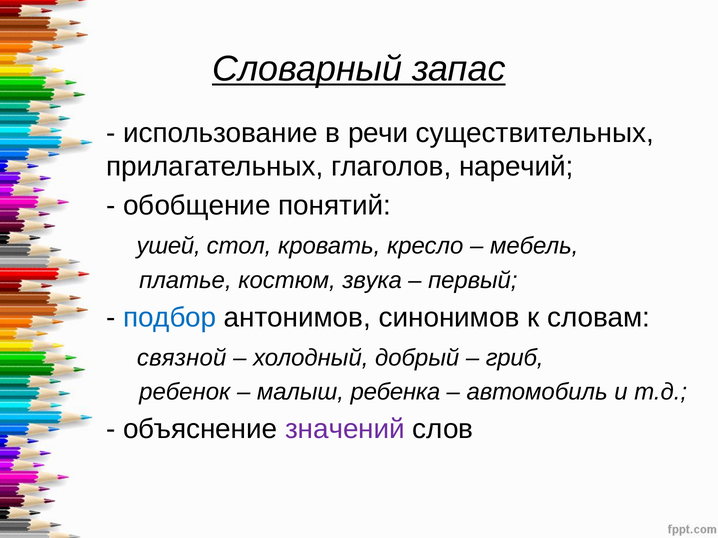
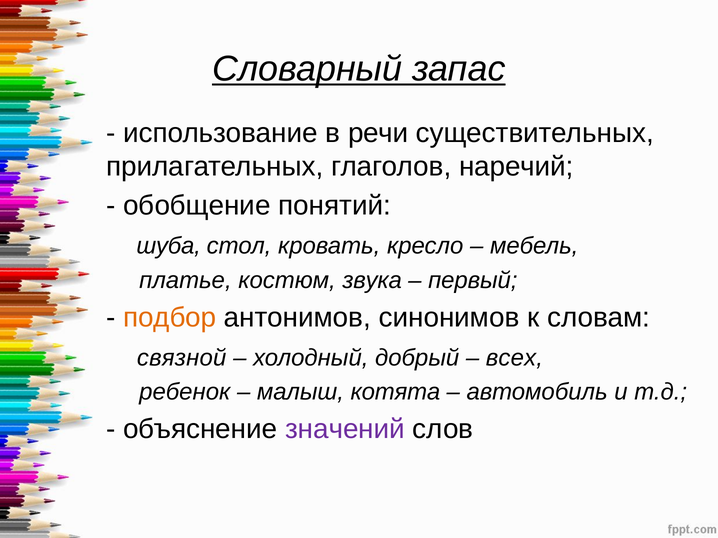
ушей: ушей -> шуба (169, 246)
подбор colour: blue -> orange (170, 318)
гриб: гриб -> всех (514, 358)
ребенка: ребенка -> котята (395, 392)
